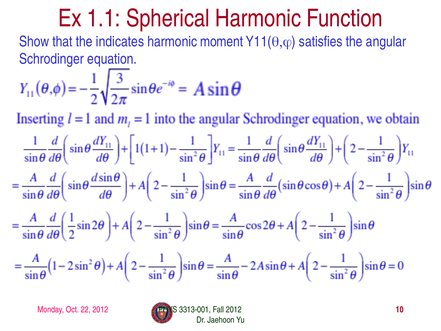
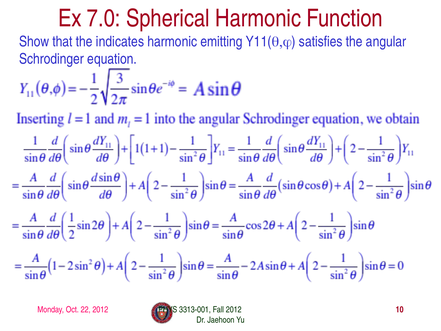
1.1: 1.1 -> 7.0 (104, 18)
moment: moment -> emitting (222, 41)
